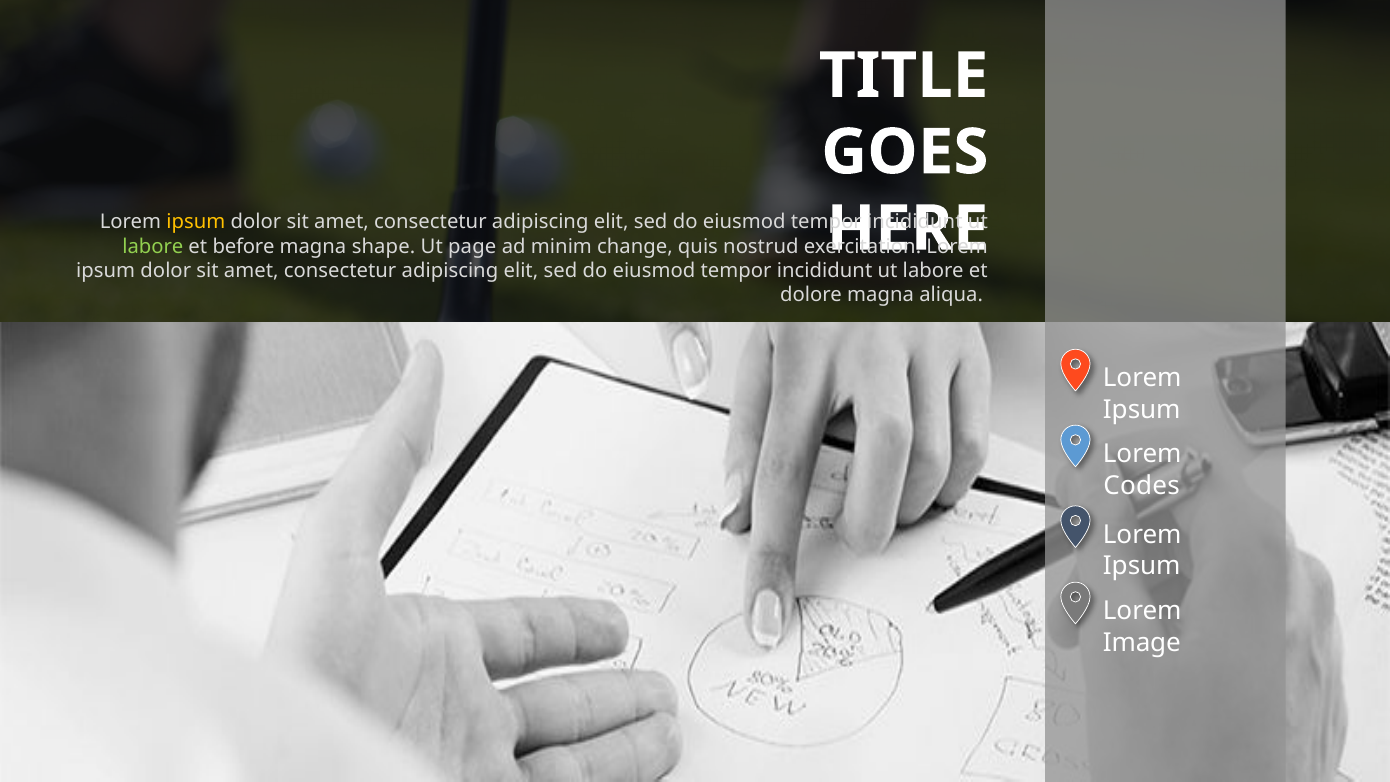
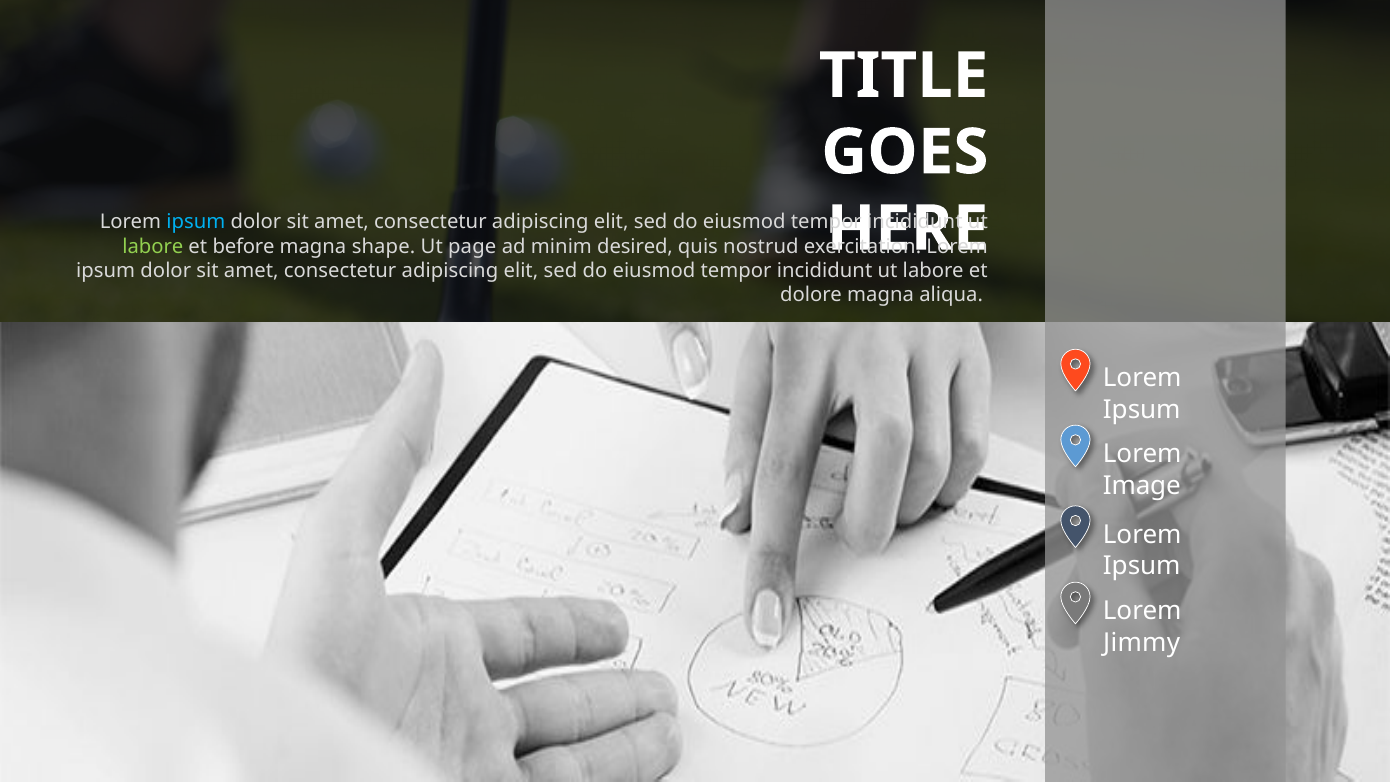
ipsum colour: yellow -> light blue (196, 222)
change: change -> desired (635, 246)
Codes: Codes -> Image (1142, 485)
Image: Image -> Jimmy (1142, 642)
